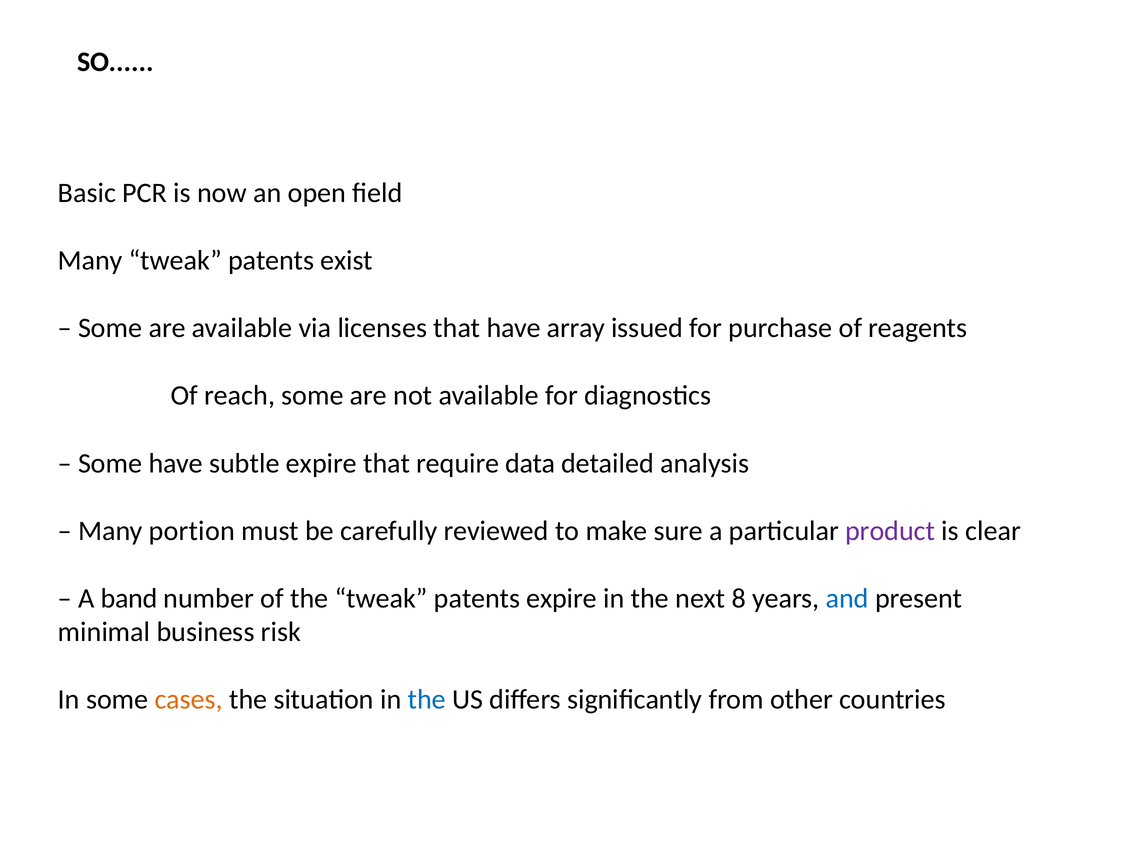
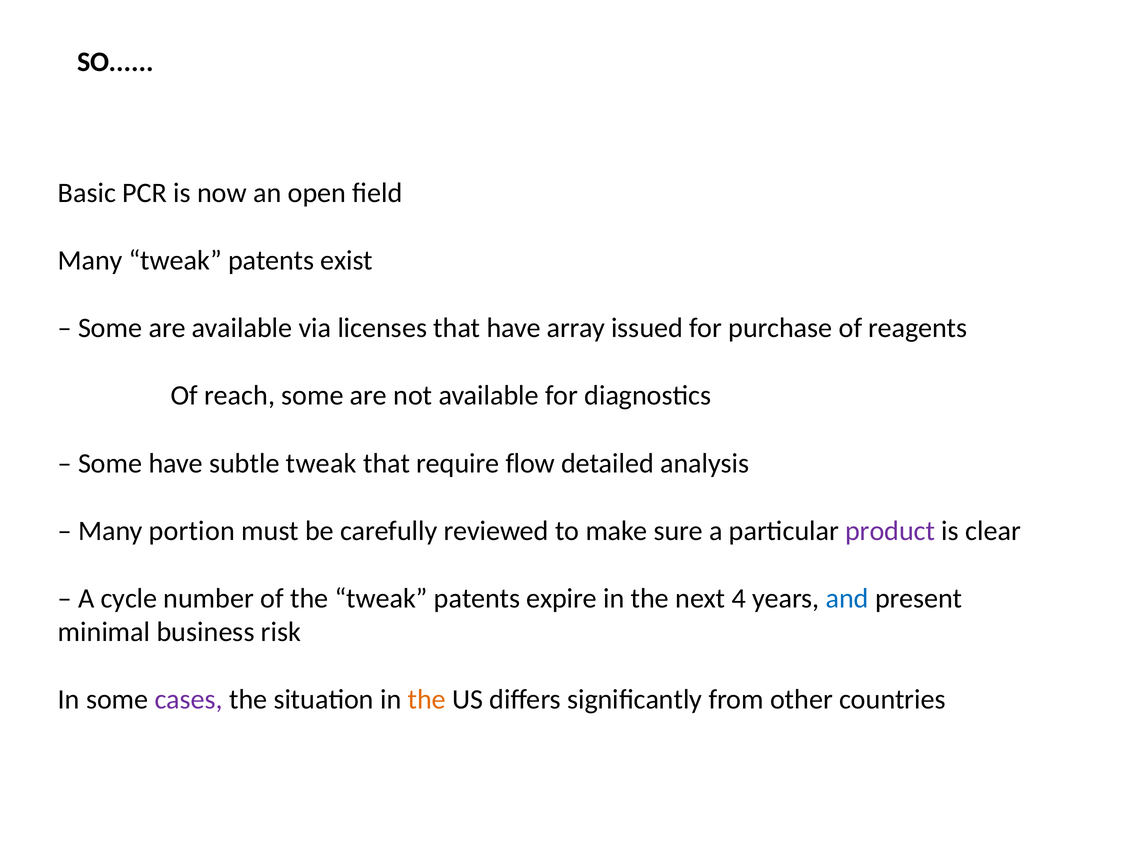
subtle expire: expire -> tweak (321, 463)
data: data -> flow (530, 463)
band: band -> cycle (129, 599)
8: 8 -> 4 (739, 599)
cases colour: orange -> purple (189, 700)
the colour: blue -> orange (427, 700)
